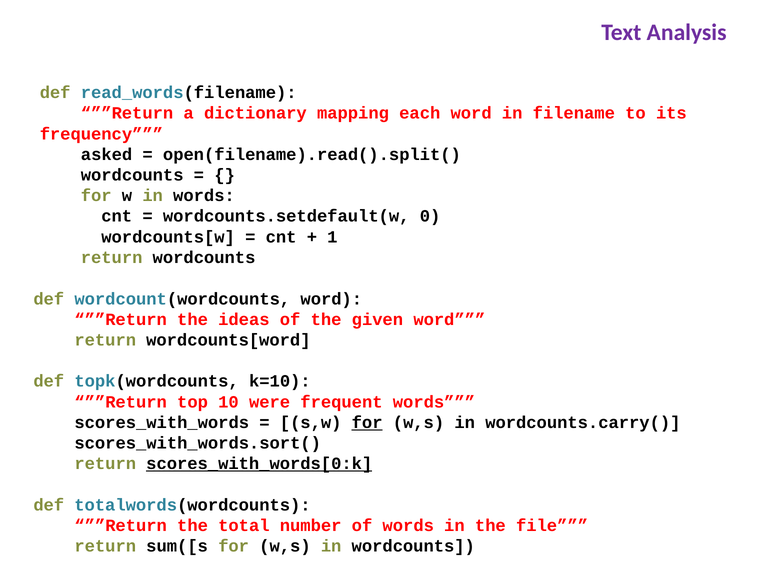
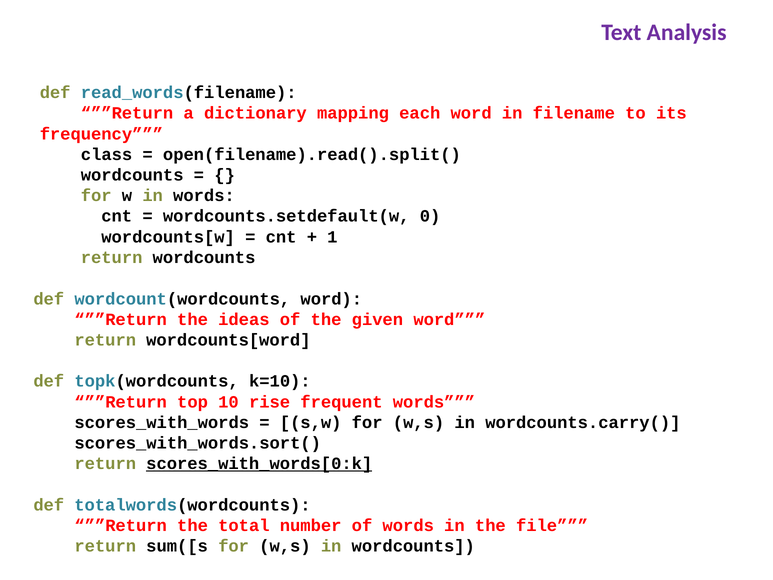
asked: asked -> class (107, 154)
were: were -> rise (270, 402)
for underline: present -> none (367, 422)
